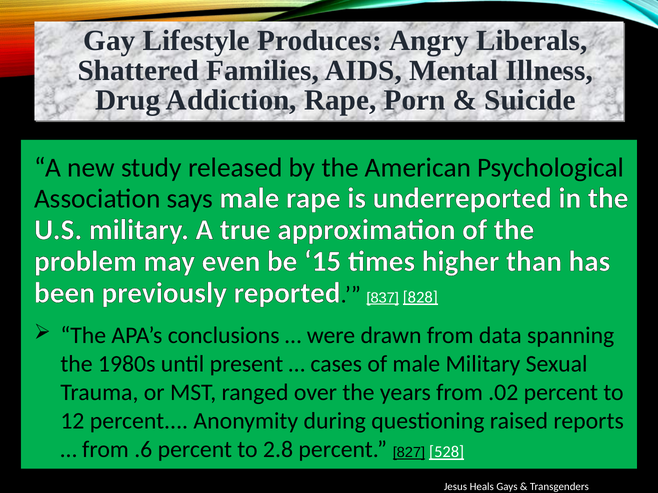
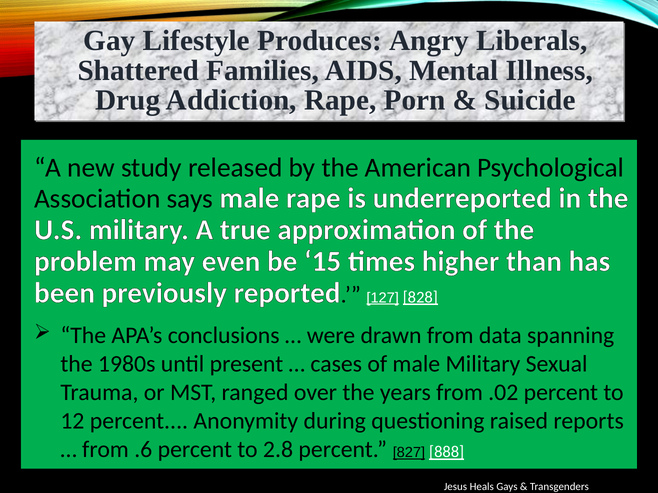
837: 837 -> 127 (383, 298)
528: 528 -> 888 (447, 452)
